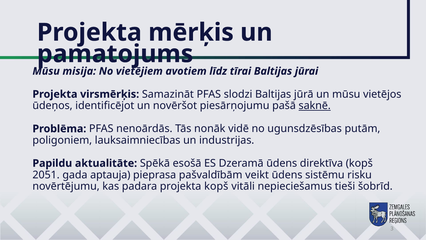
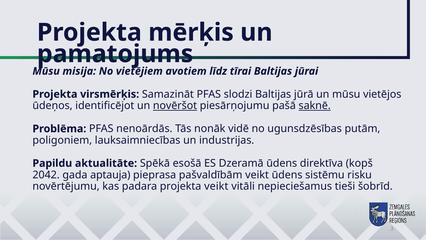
novēršot underline: none -> present (175, 106)
2051: 2051 -> 2042 (46, 175)
projekta kopš: kopš -> veikt (216, 186)
